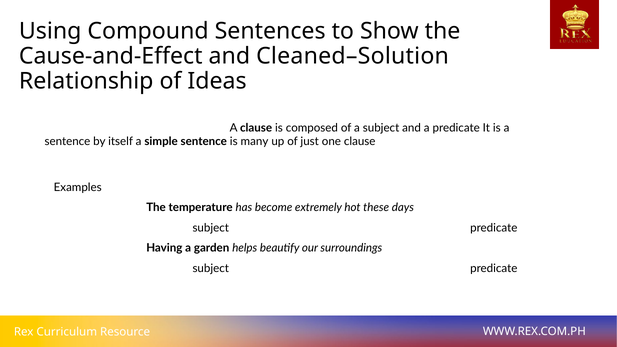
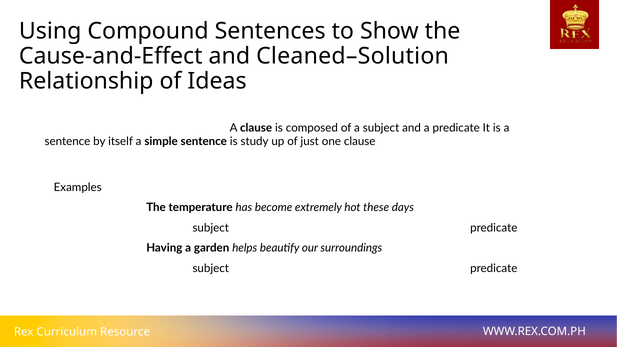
many: many -> study (255, 142)
